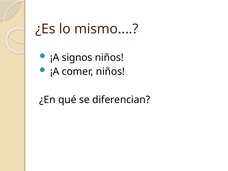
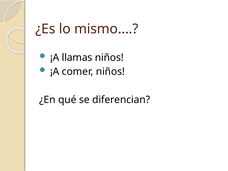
signos: signos -> llamas (77, 58)
